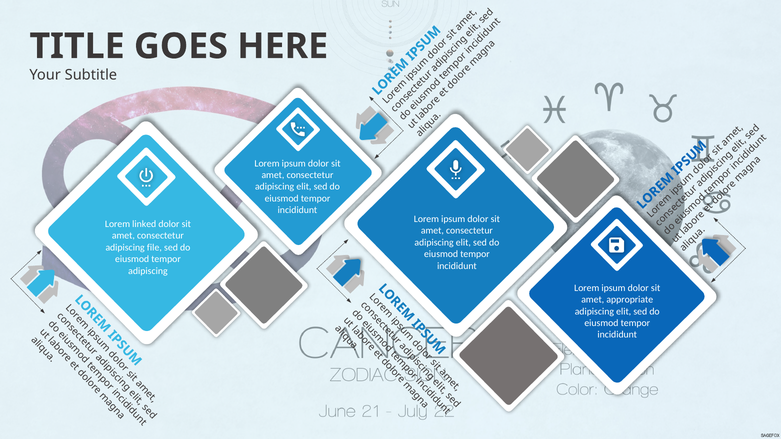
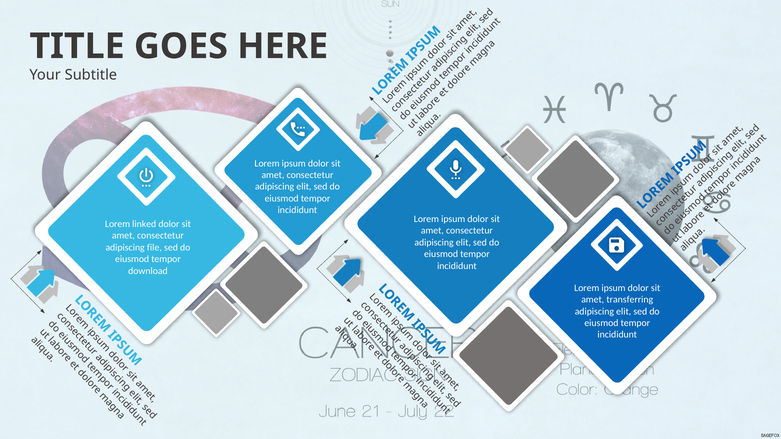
adipiscing: adipiscing -> download (148, 271)
appropriate: appropriate -> transferring (630, 300)
